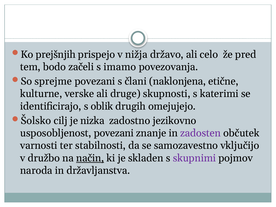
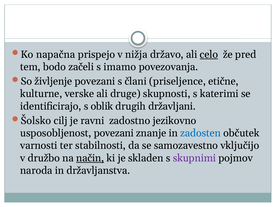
prejšnjih: prejšnjih -> napačna (56, 54)
celo underline: none -> present (209, 54)
sprejme: sprejme -> življenje (53, 81)
naklonjena: naklonjena -> priseljence (177, 81)
omejujejo: omejujejo -> državljani (172, 106)
nizka: nizka -> ravni (92, 121)
zadosten colour: purple -> blue (201, 133)
